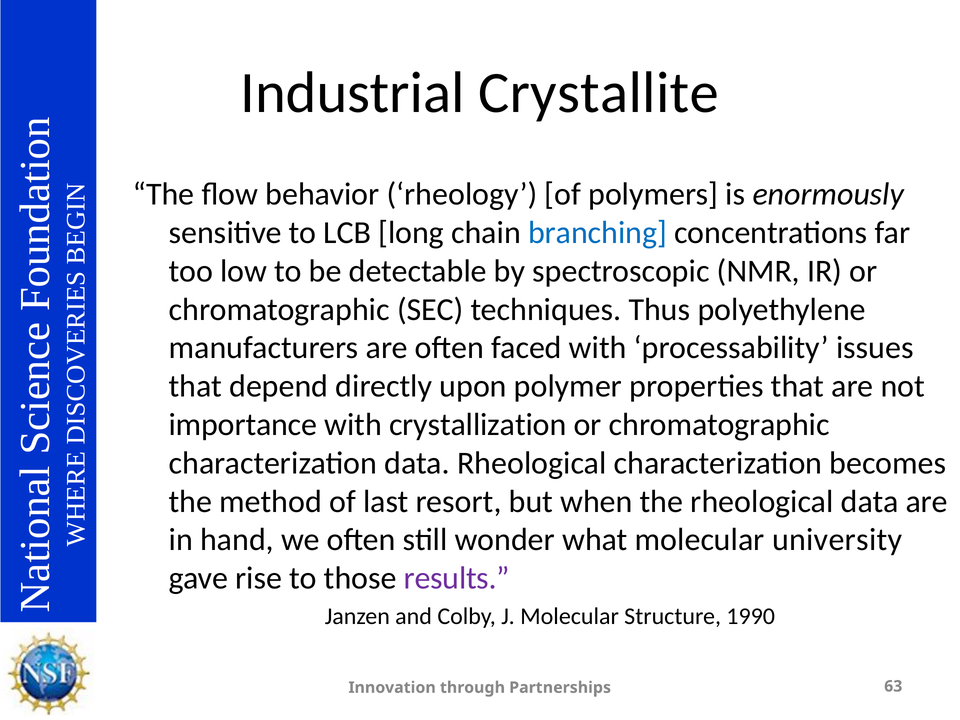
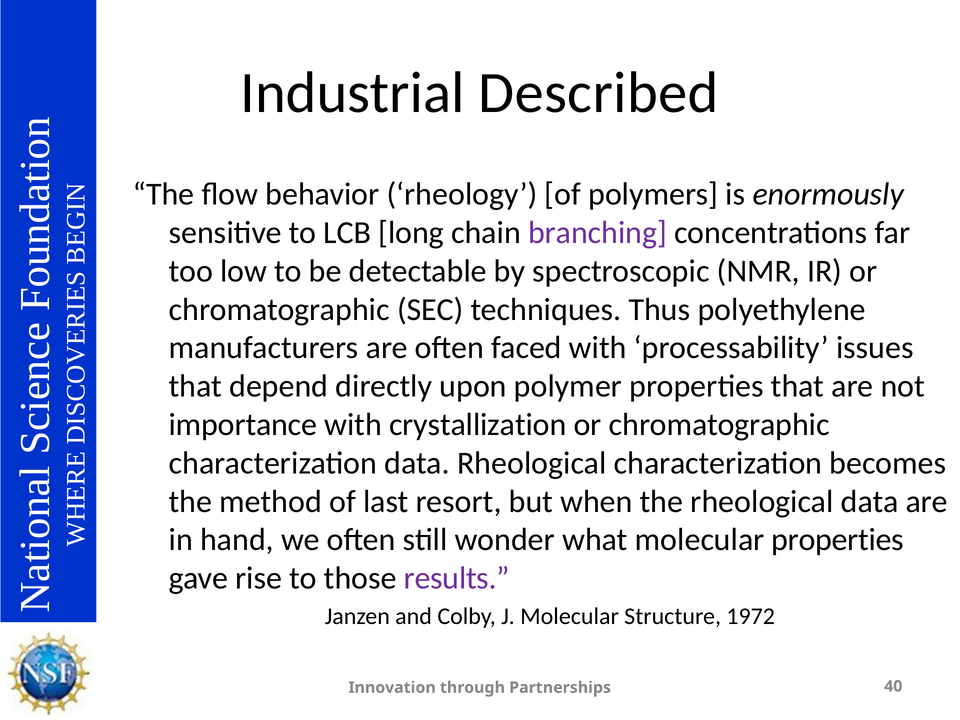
Crystallite: Crystallite -> Described (598, 93)
branching colour: blue -> purple (598, 233)
molecular university: university -> properties (838, 540)
1990: 1990 -> 1972 (751, 616)
63: 63 -> 40 (893, 686)
